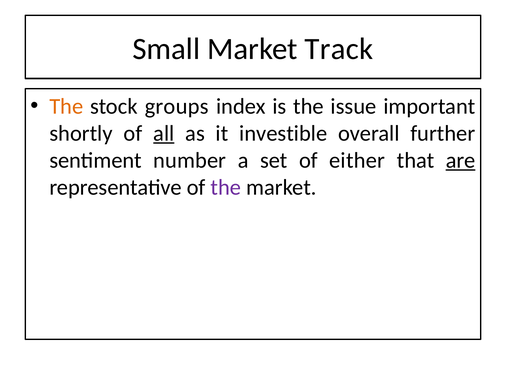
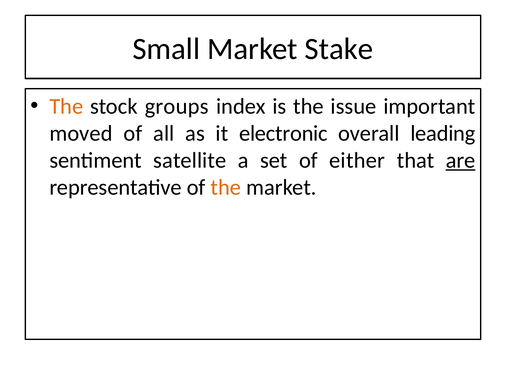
Track: Track -> Stake (339, 49)
shortly: shortly -> moved (81, 133)
all underline: present -> none (164, 133)
investible: investible -> electronic (283, 133)
further: further -> leading (443, 133)
number: number -> satellite (190, 160)
the colour: purple -> orange (226, 187)
